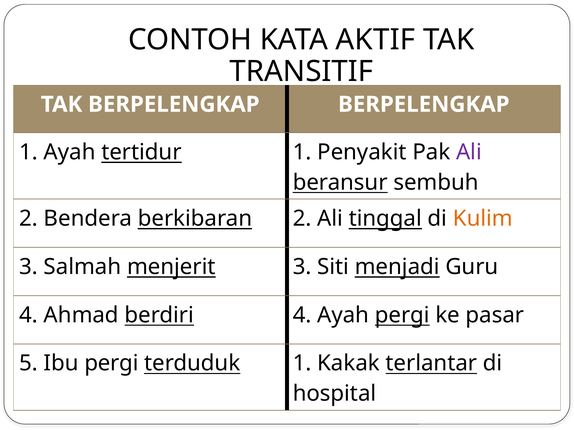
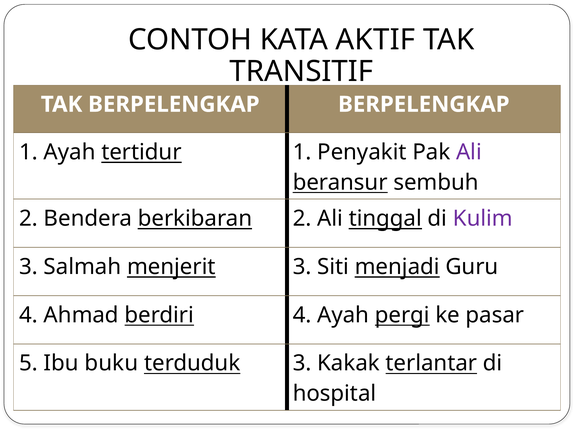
Kulim colour: orange -> purple (483, 219)
Ibu pergi: pergi -> buku (111, 364)
terduduk 1: 1 -> 3 (302, 364)
